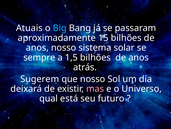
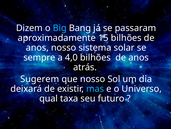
Atuais: Atuais -> Dizem (29, 28)
1,5: 1,5 -> 4,0 (71, 57)
mas colour: pink -> light blue (95, 88)
está: está -> taxa (69, 98)
